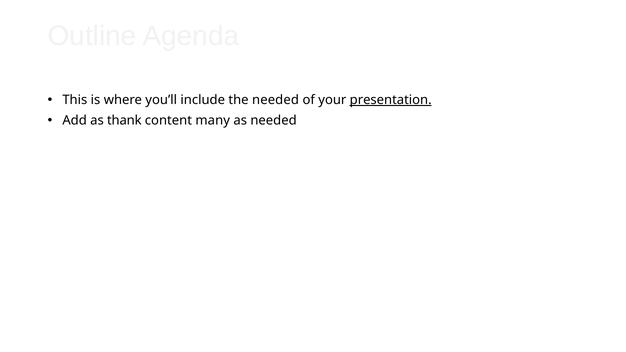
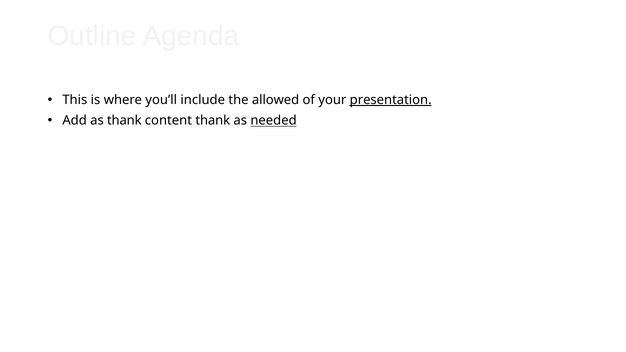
the needed: needed -> allowed (276, 100)
content many: many -> thank (213, 121)
needed underline: none -> present (274, 121)
